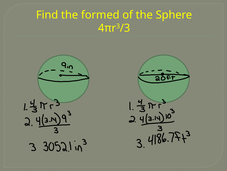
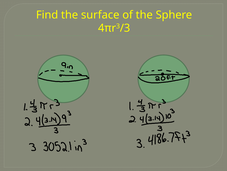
formed: formed -> surface (100, 15)
